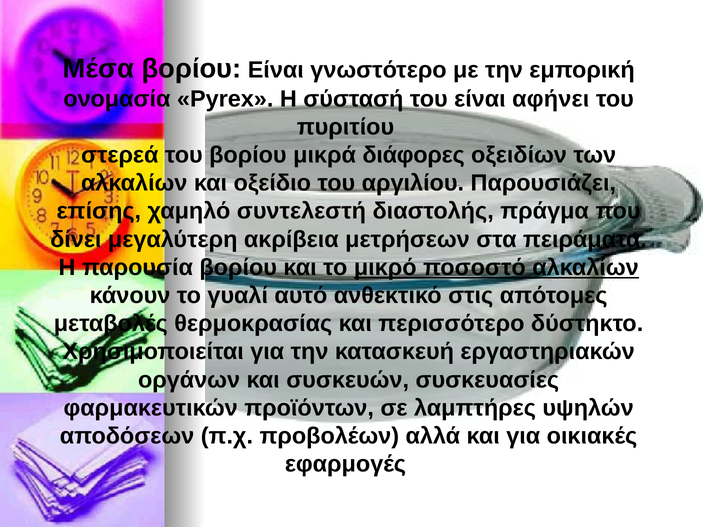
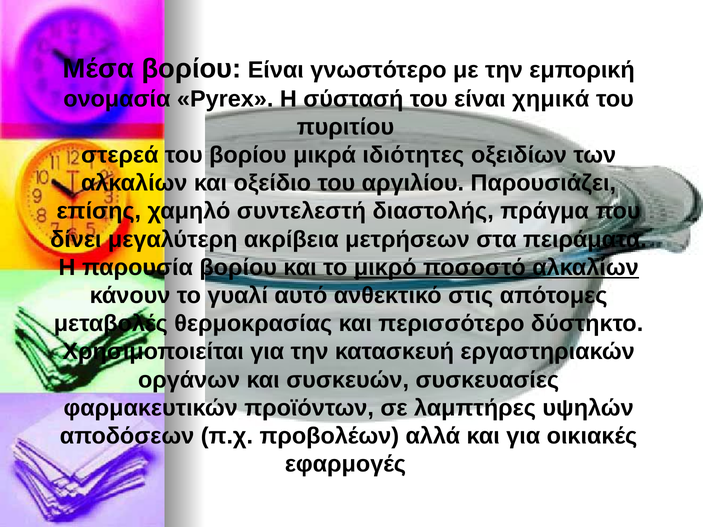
αφήνει: αφήνει -> χημικά (551, 99)
διάφορες: διάφορες -> ιδιότητες (413, 155)
